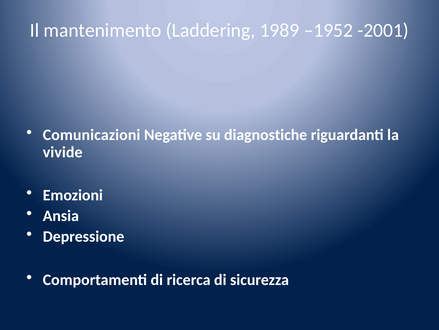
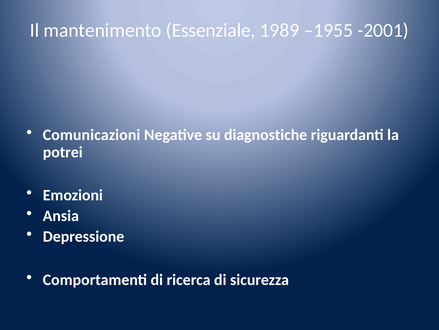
Laddering: Laddering -> Essenziale (211, 30)
–1952: –1952 -> –1955 (328, 30)
vivide: vivide -> potrei (63, 152)
